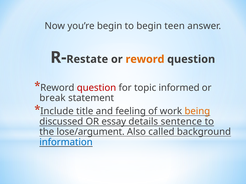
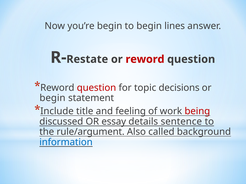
teen: teen -> lines (175, 26)
reword colour: orange -> red (145, 59)
informed: informed -> decisions (179, 88)
break: break -> begin (52, 98)
being colour: orange -> red (197, 112)
lose/argument: lose/argument -> rule/argument (91, 132)
